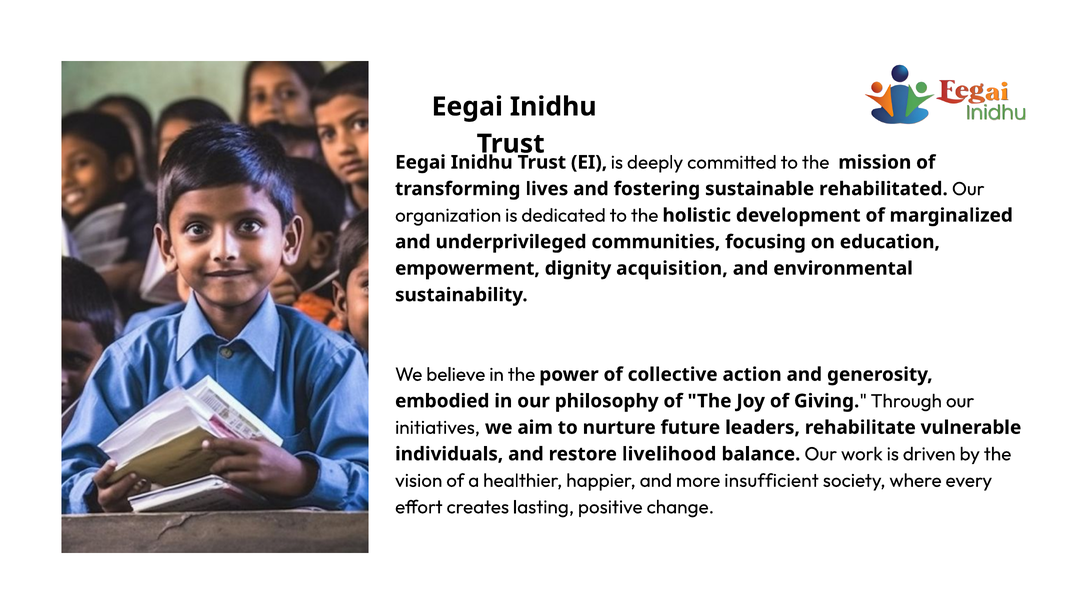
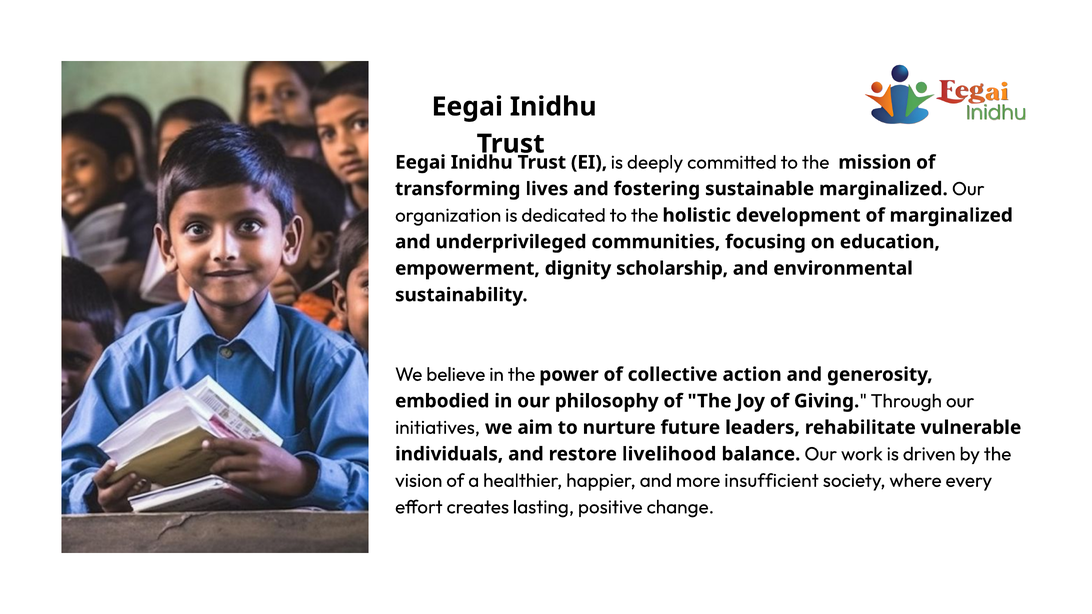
sustainable rehabilitated: rehabilitated -> marginalized (883, 189)
acquisition: acquisition -> scholarship (672, 269)
